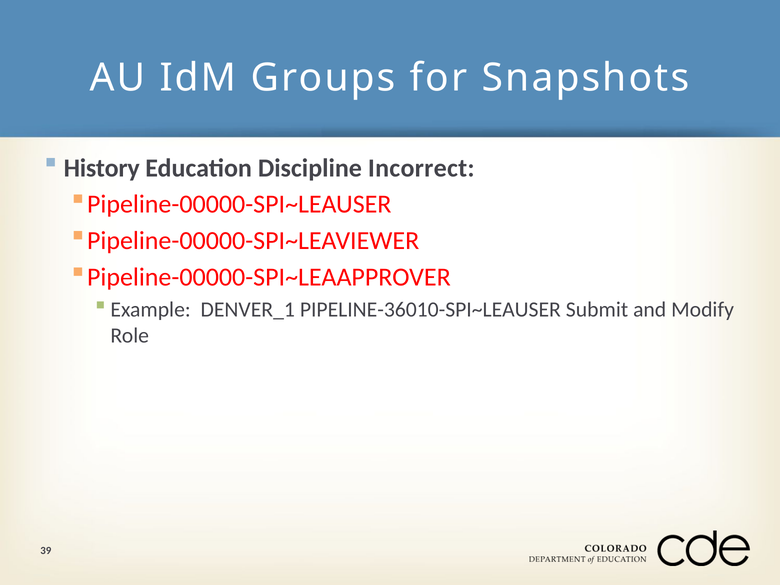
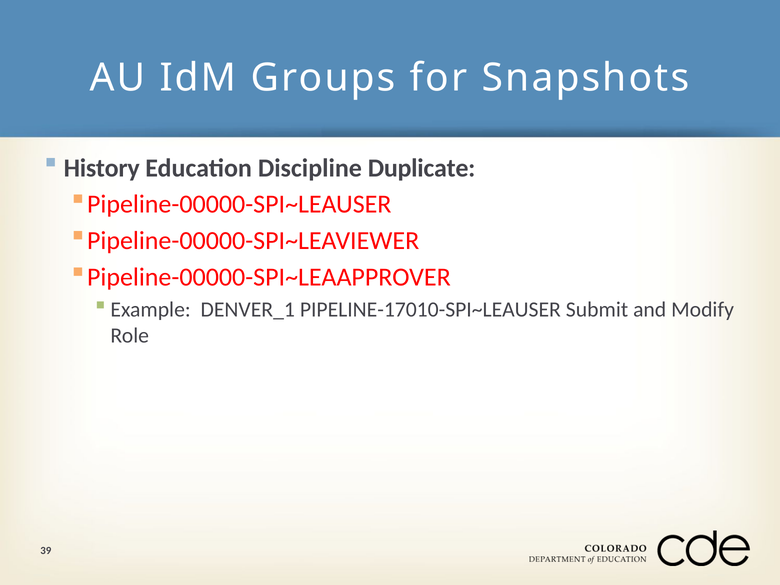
Incorrect: Incorrect -> Duplicate (422, 168)
PIPELINE-36010-SPI~LEAUSER: PIPELINE-36010-SPI~LEAUSER -> PIPELINE-17010-SPI~LEAUSER (430, 310)
